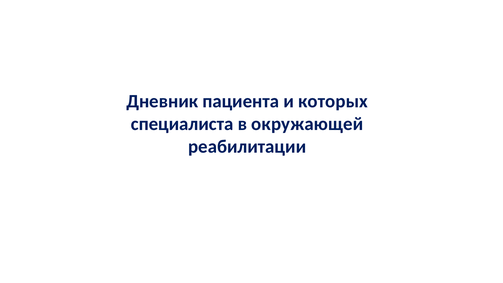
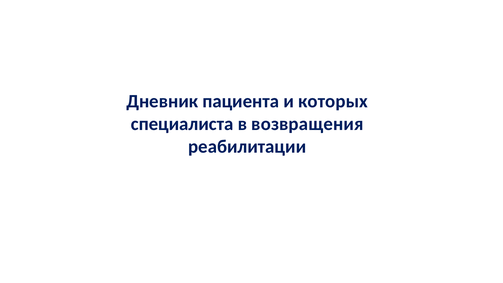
окружающей: окружающей -> возвращения (307, 124)
